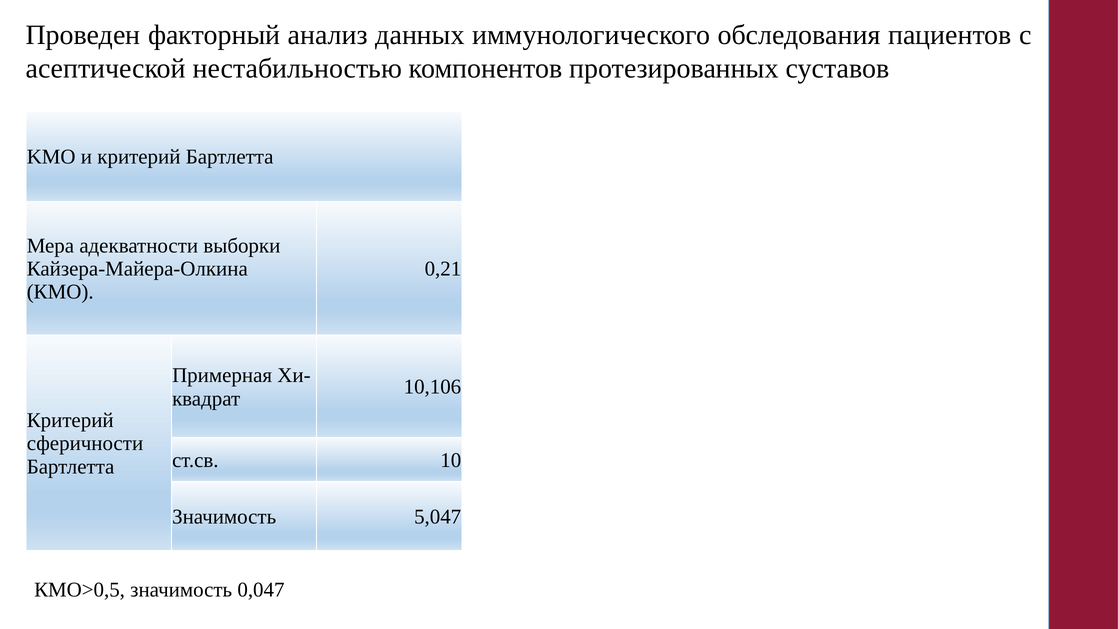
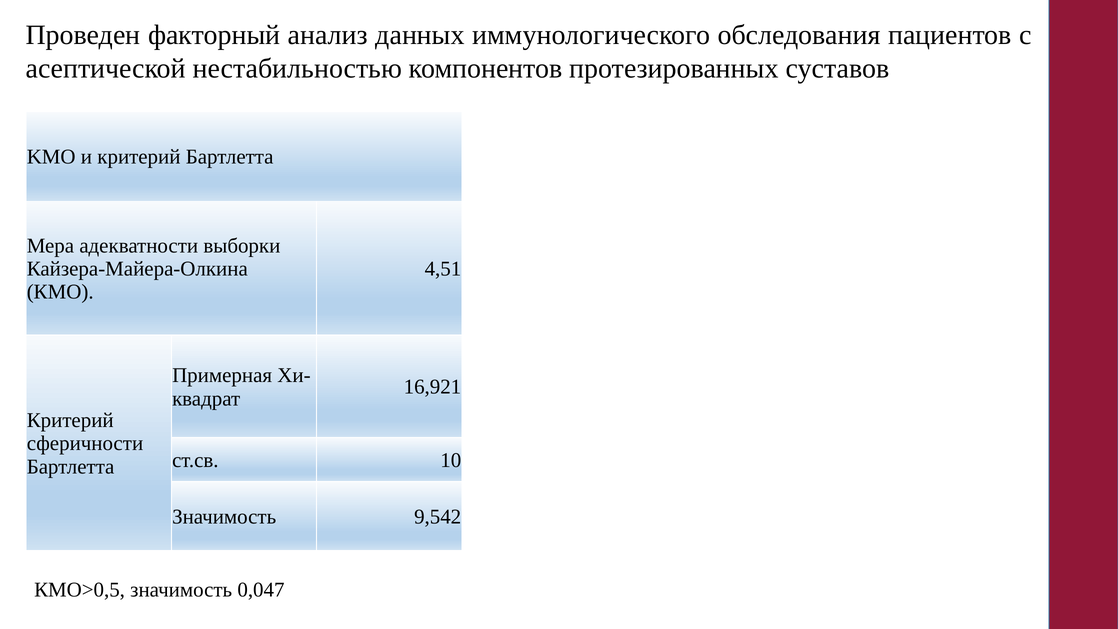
0,21: 0,21 -> 4,51 (443, 269)
10,106: 10,106 -> 16,921 (432, 387)
5,047: 5,047 -> 9,542 (438, 517)
